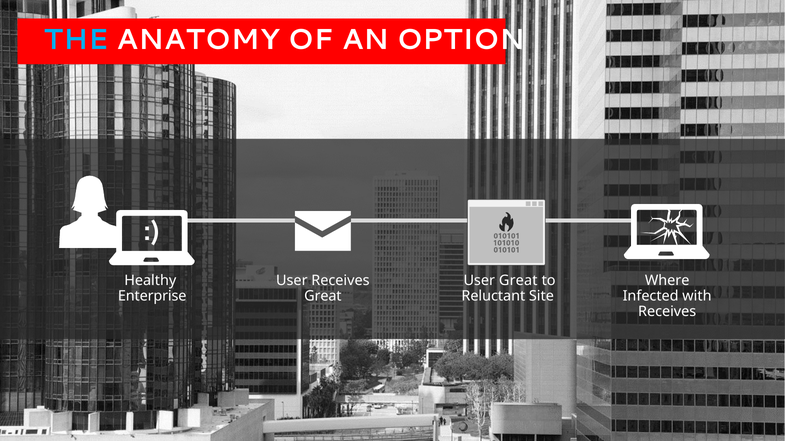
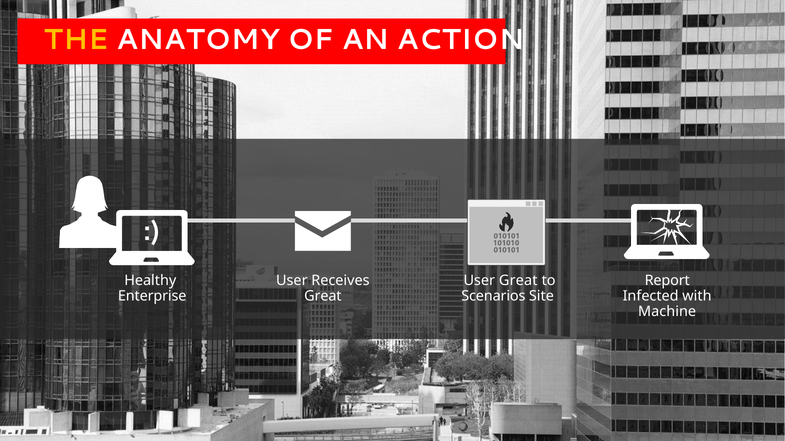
THE colour: light blue -> yellow (76, 40)
OPTION: OPTION -> ACTION (461, 40)
Where: Where -> Report (667, 281)
Reluctant: Reluctant -> Scenarios (493, 296)
Receives: Receives -> Machine (667, 312)
